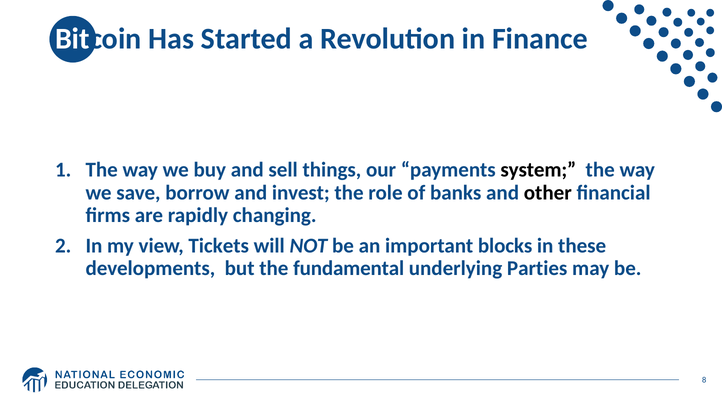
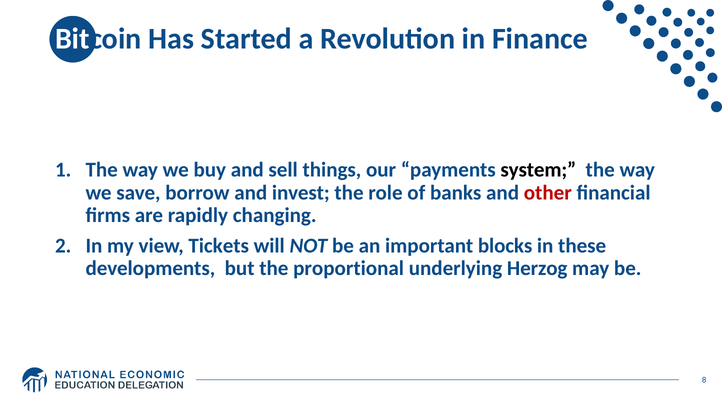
other colour: black -> red (548, 193)
fundamental: fundamental -> proportional (349, 268)
Parties: Parties -> Herzog (537, 268)
